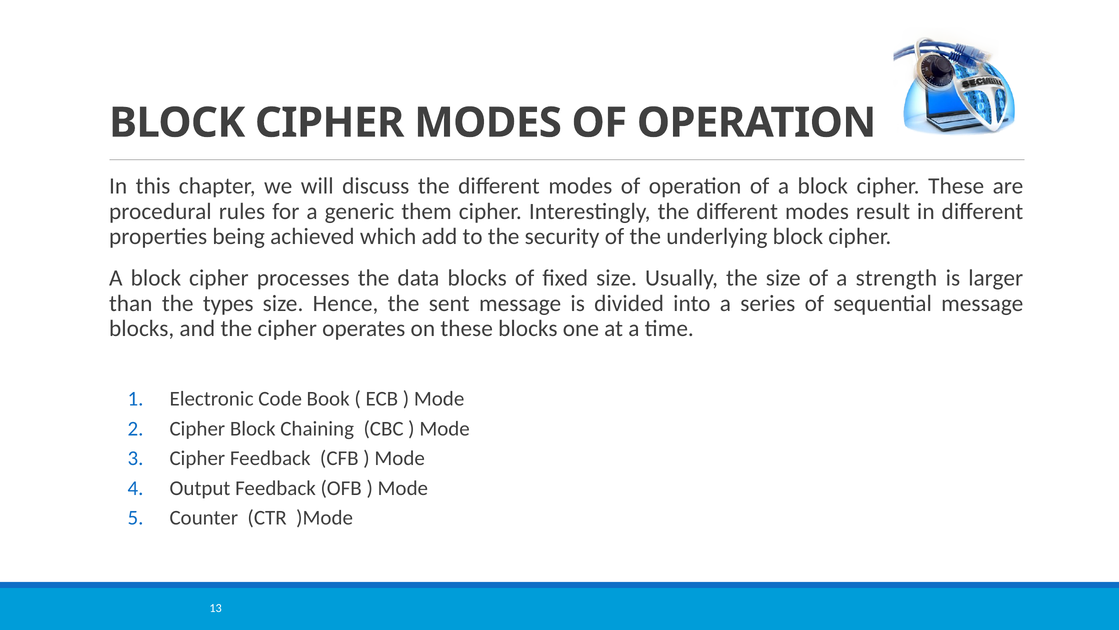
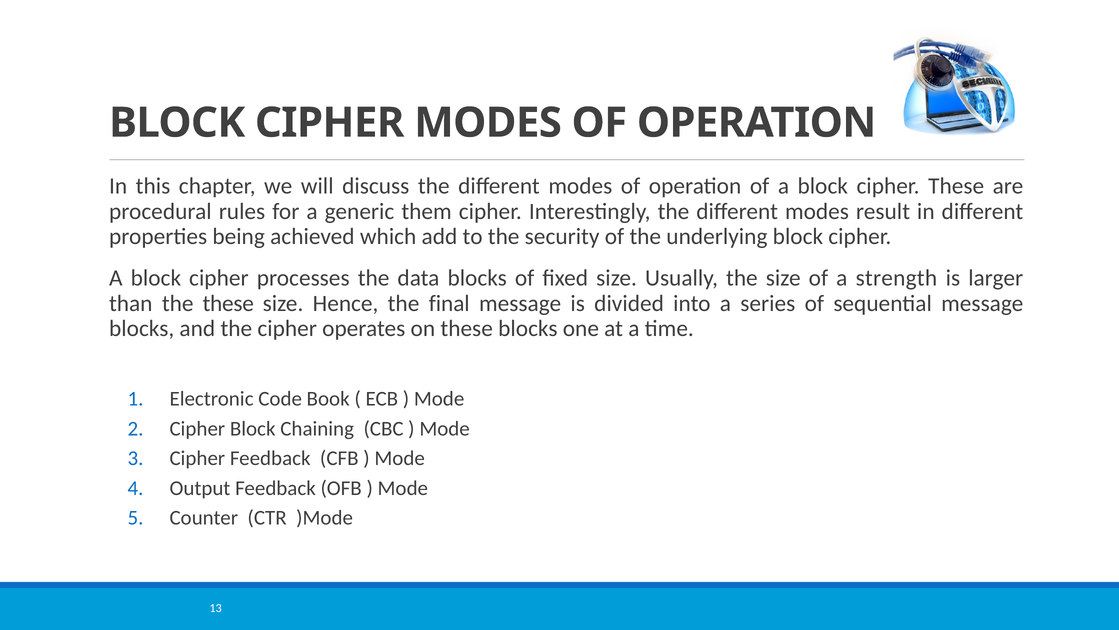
the types: types -> these (228, 303)
sent: sent -> final (449, 303)
